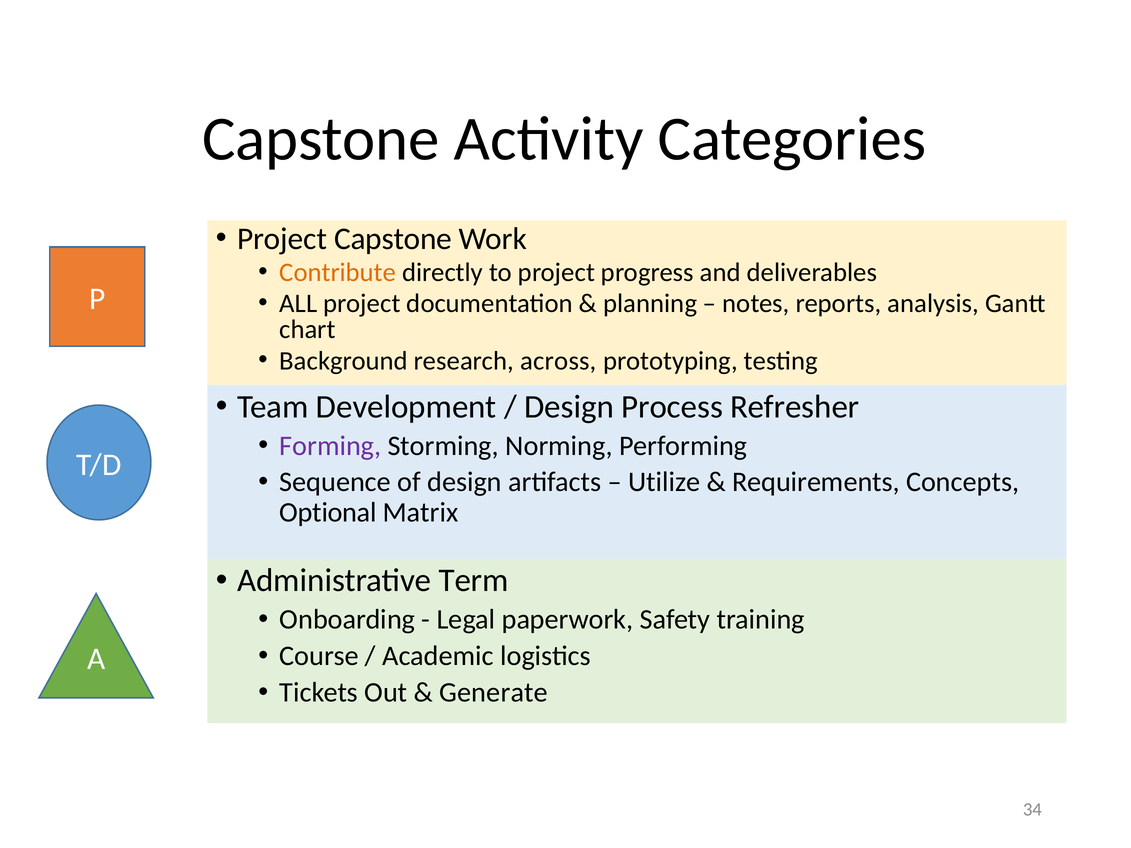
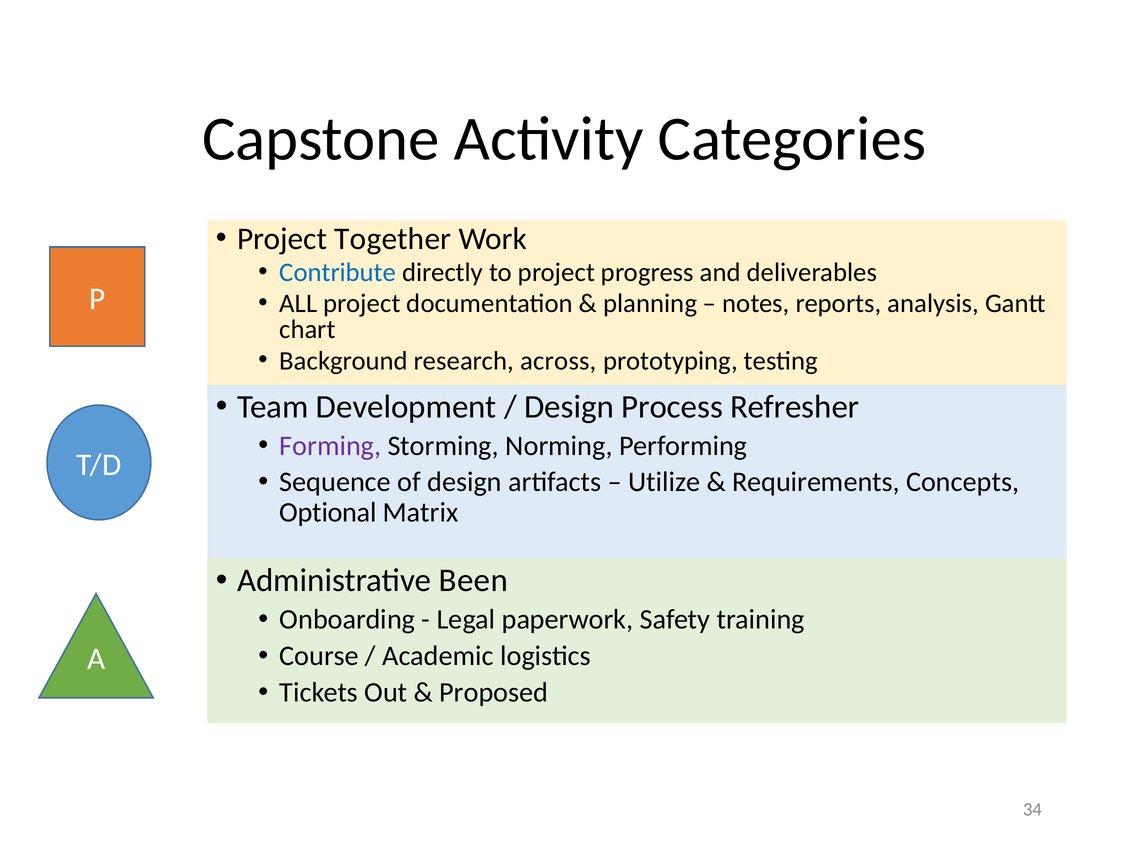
Project Capstone: Capstone -> Together (393, 239)
Contribute colour: orange -> blue (338, 273)
Term: Term -> Been (473, 581)
Generate: Generate -> Proposed (494, 693)
